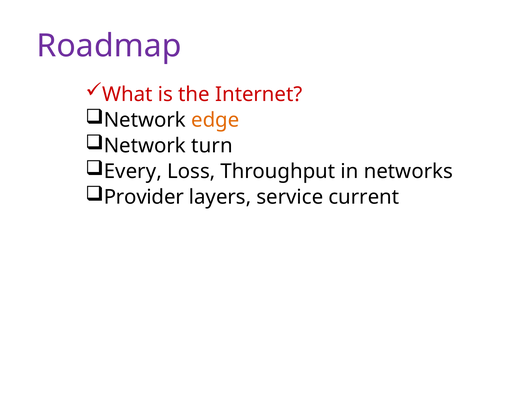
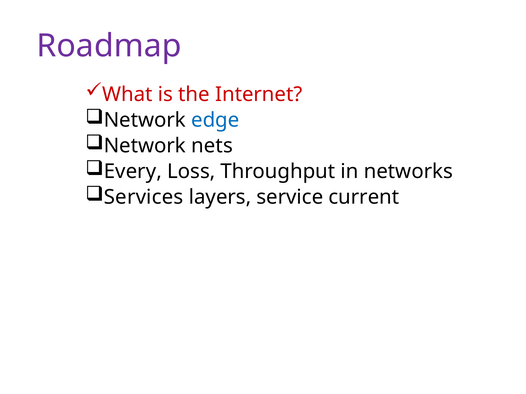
edge colour: orange -> blue (215, 120)
turn: turn -> nets (212, 146)
Provider: Provider -> Services (144, 197)
